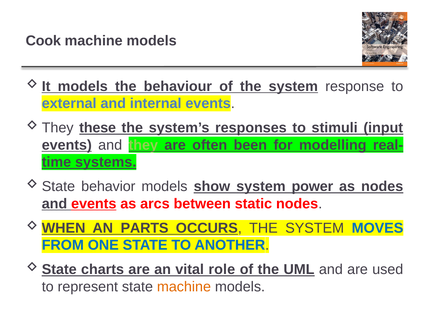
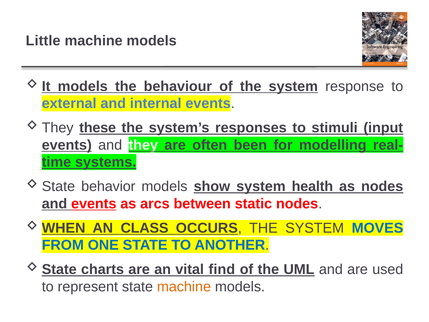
Cook: Cook -> Little (43, 41)
they colour: light green -> white (143, 145)
power: power -> health (312, 186)
PARTS: PARTS -> CLASS (145, 228)
role: role -> find (222, 269)
